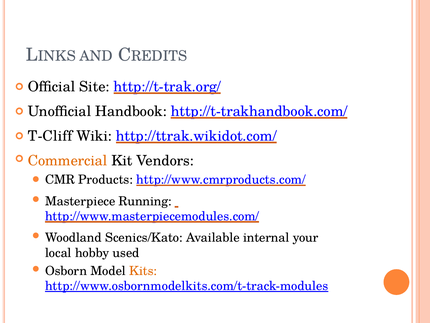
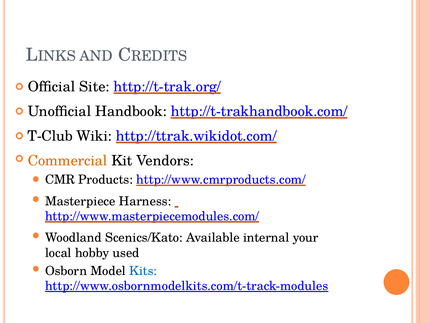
T-Cliff: T-Cliff -> T-Club (50, 136)
Running: Running -> Harness (145, 201)
Kits colour: orange -> blue (143, 271)
